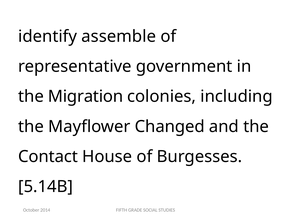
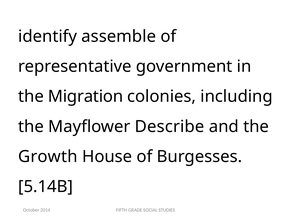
Changed: Changed -> Describe (170, 126)
Contact: Contact -> Growth (48, 156)
